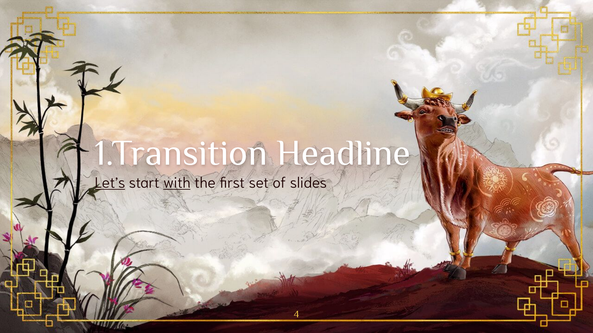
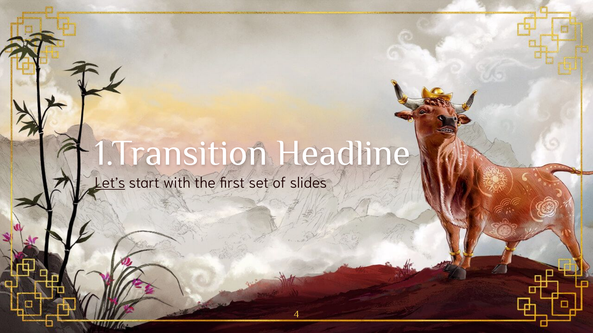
with underline: present -> none (177, 183)
